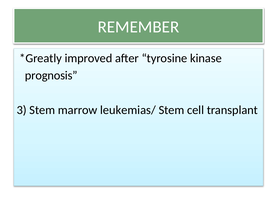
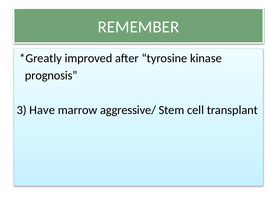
3 Stem: Stem -> Have (42, 110)
leukemias/: leukemias/ -> aggressive/ (128, 110)
